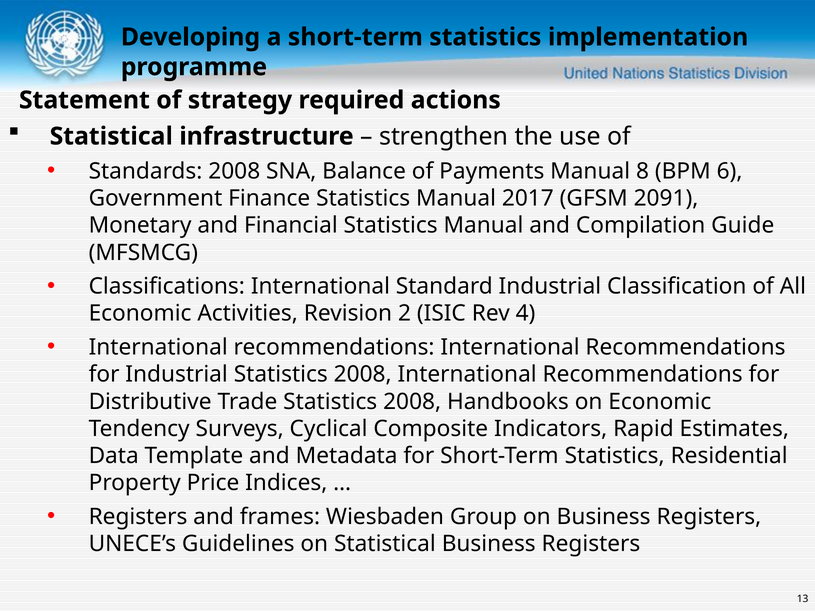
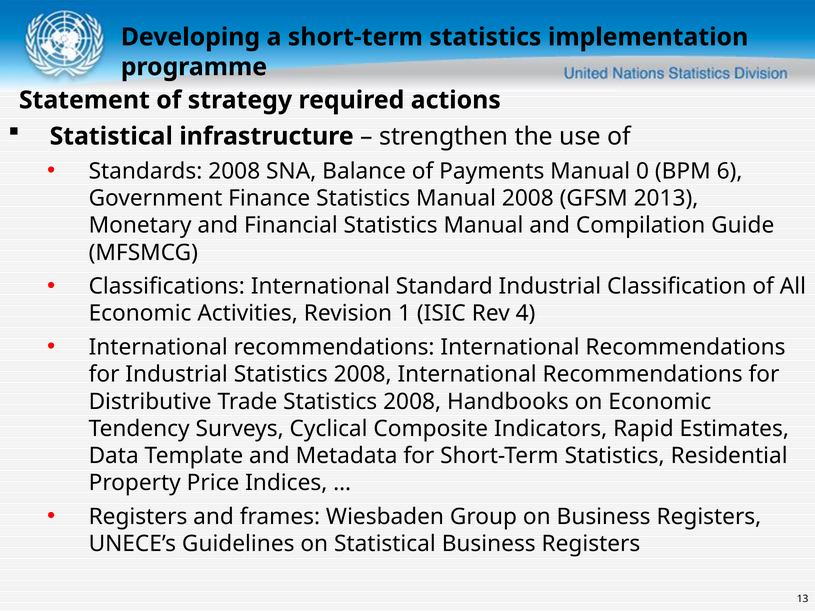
8: 8 -> 0 (643, 171)
Manual 2017: 2017 -> 2008 (528, 198)
2091: 2091 -> 2013 (666, 198)
2: 2 -> 1 (404, 314)
